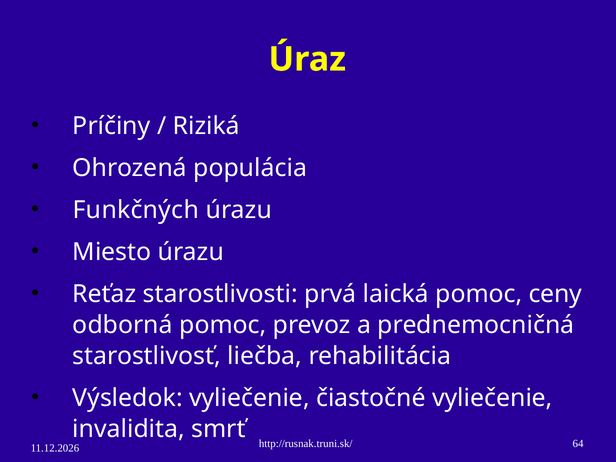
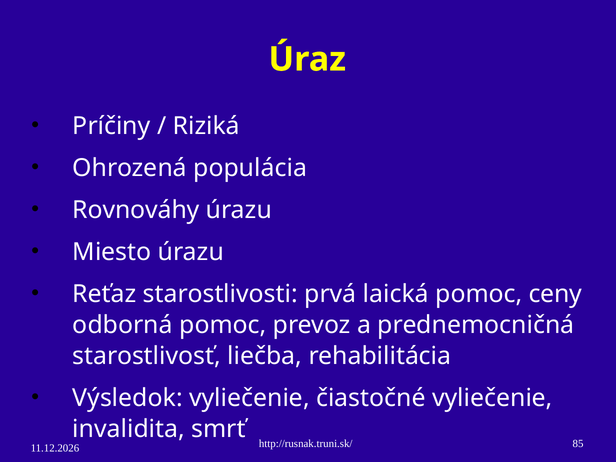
Funkčných: Funkčných -> Rovnováhy (136, 210)
64: 64 -> 85 (578, 444)
